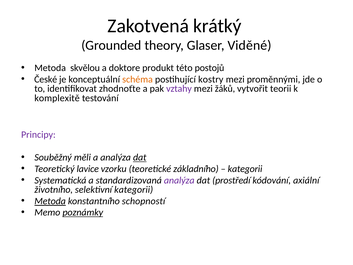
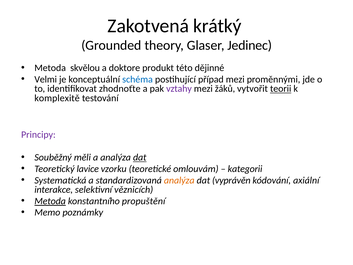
Viděné: Viděné -> Jedinec (250, 45)
postojů: postojů -> dějinné (209, 68)
České: České -> Velmi (46, 79)
schéma colour: orange -> blue (138, 79)
kostry: kostry -> případ (211, 79)
teorii underline: none -> present (281, 89)
základního: základního -> omlouvám (196, 169)
analýza colour: purple -> orange (179, 180)
prostředí: prostředí -> vyprávěn (231, 180)
životního: životního -> interakce (54, 190)
selektivní kategorii: kategorii -> věznicích (134, 190)
schopností: schopností -> propuštění (144, 201)
poznámky underline: present -> none (83, 212)
